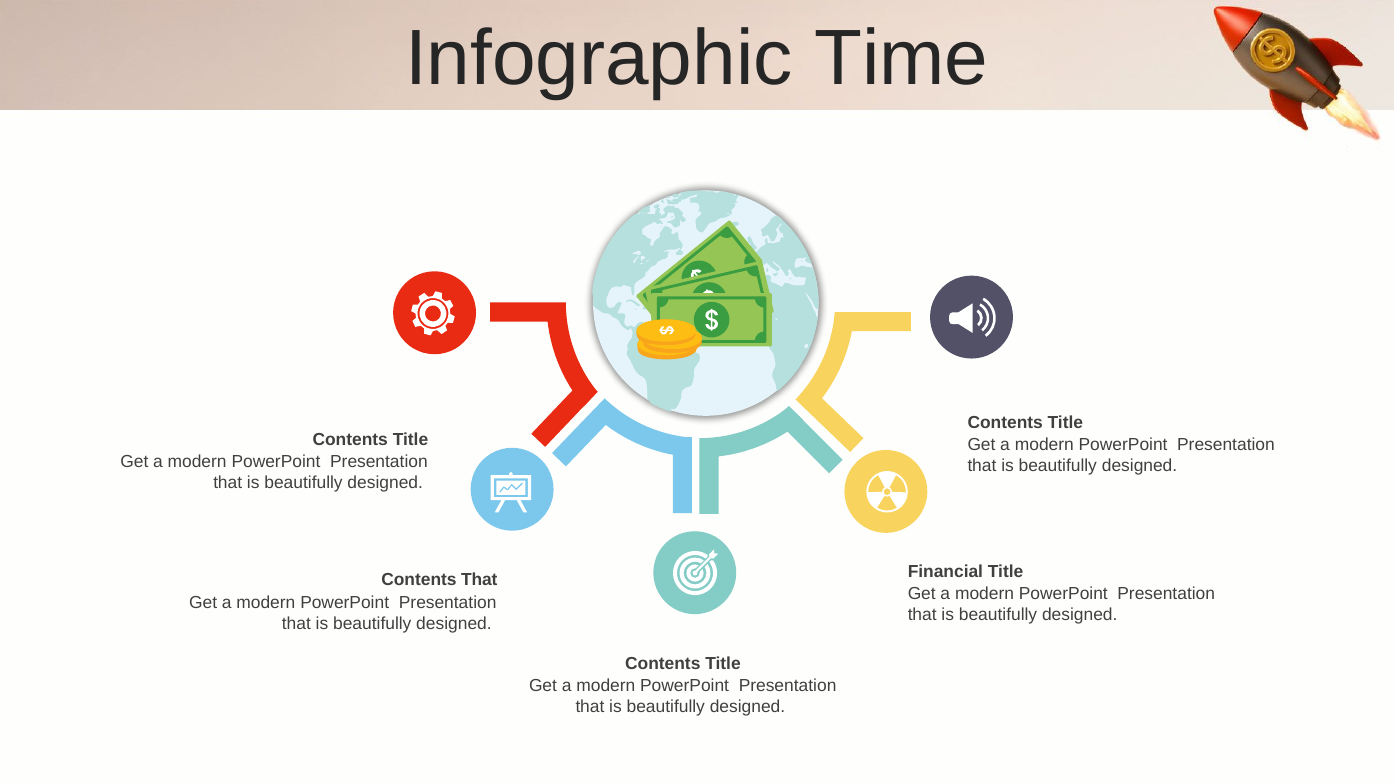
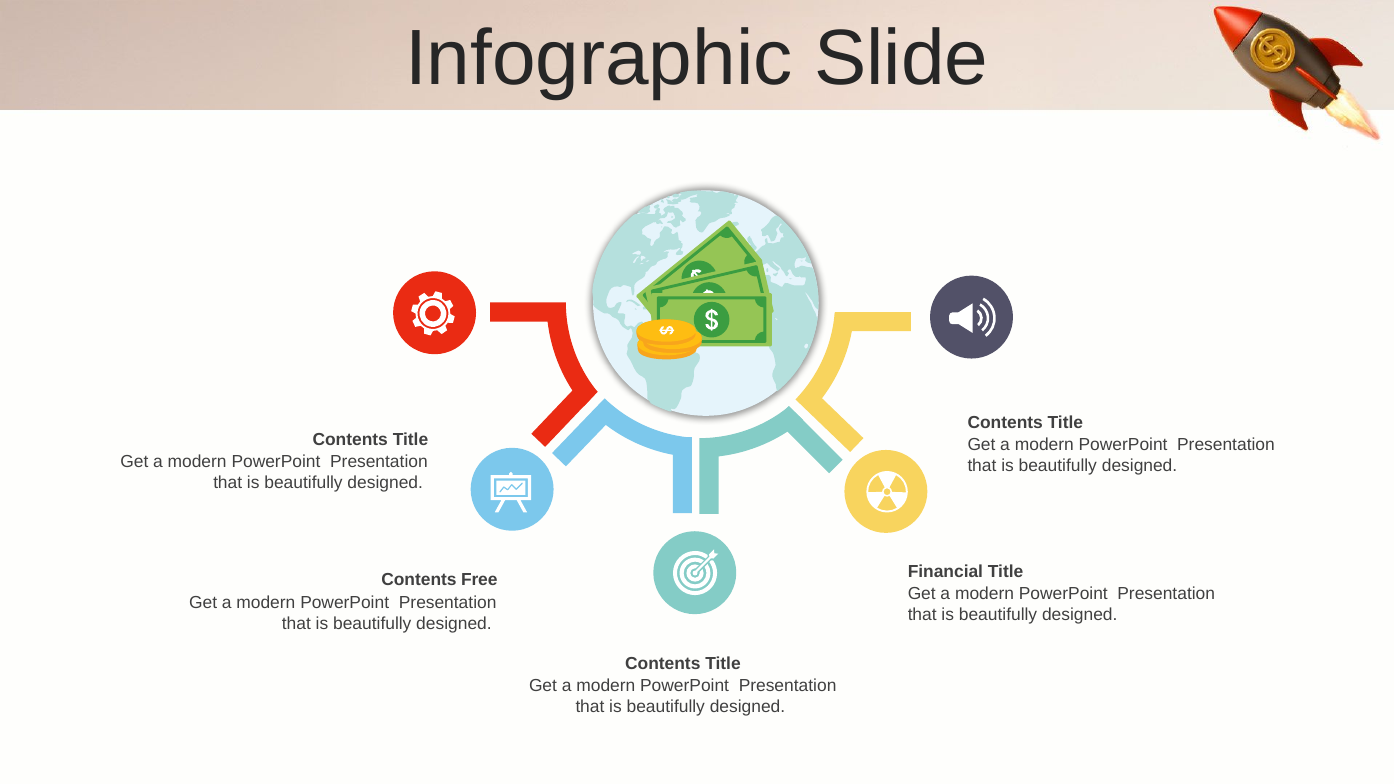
Time: Time -> Slide (901, 59)
Contents That: That -> Free (479, 580)
